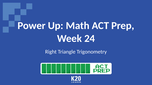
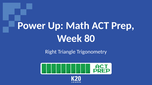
24: 24 -> 80 (90, 39)
